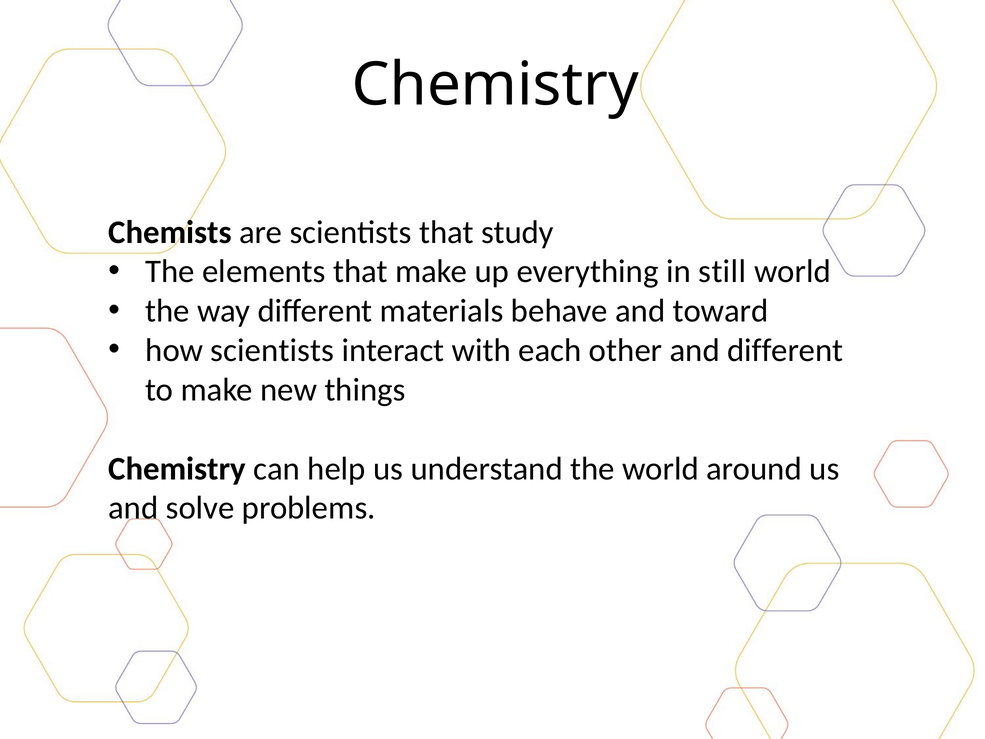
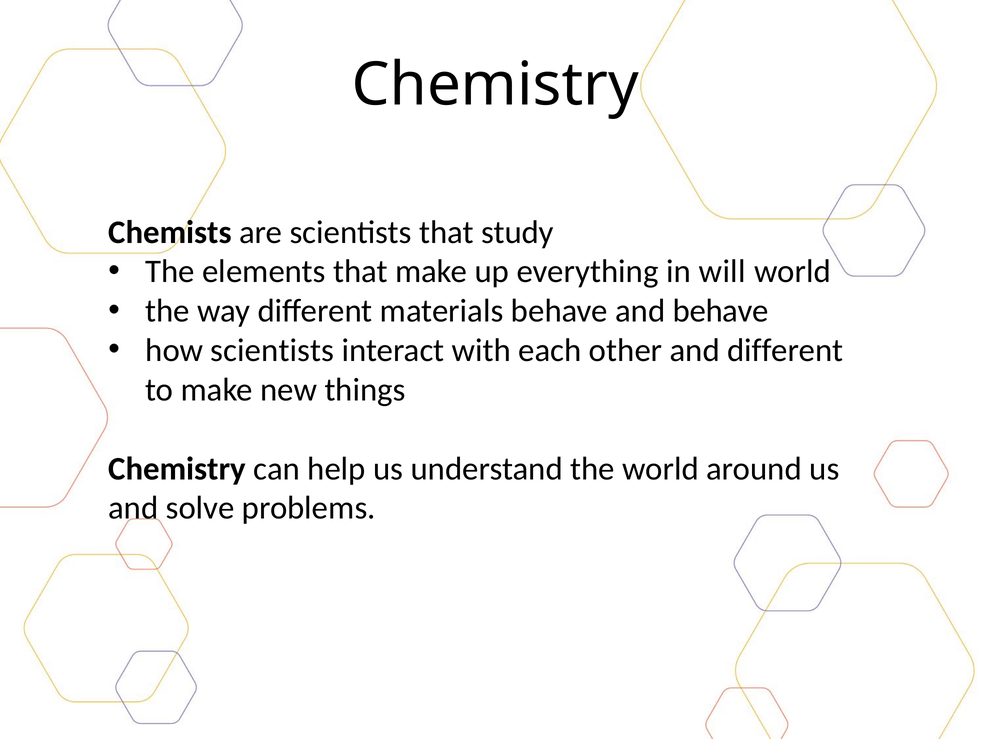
still: still -> will (722, 272)
and toward: toward -> behave (721, 311)
